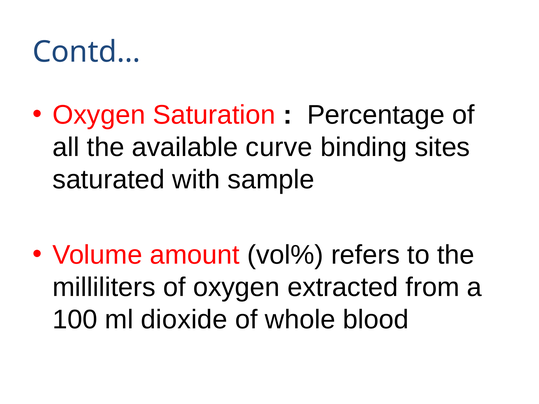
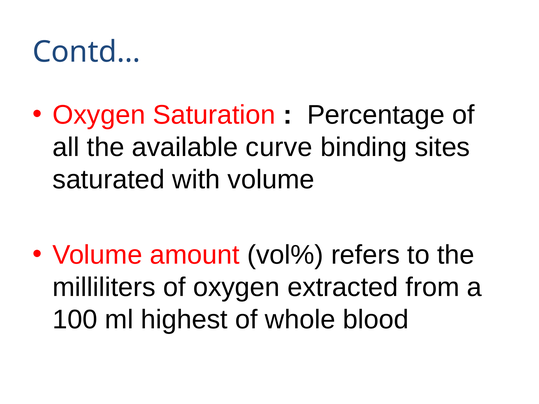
with sample: sample -> volume (271, 180)
dioxide: dioxide -> highest (184, 320)
